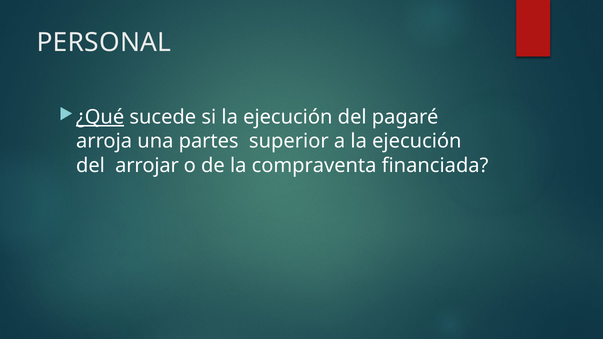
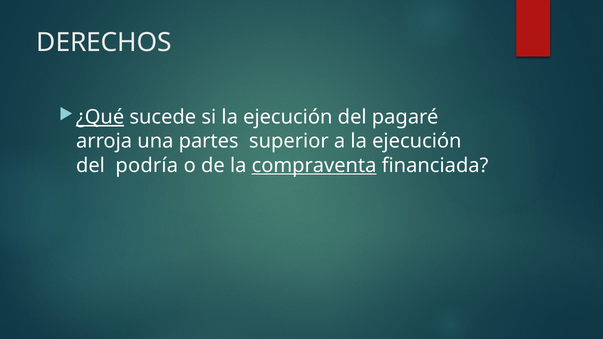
PERSONAL: PERSONAL -> DERECHOS (104, 42)
arrojar: arrojar -> podría (147, 166)
compraventa underline: none -> present (314, 166)
